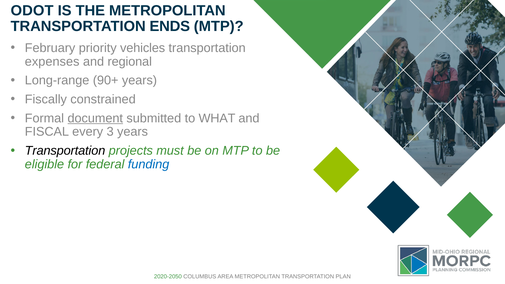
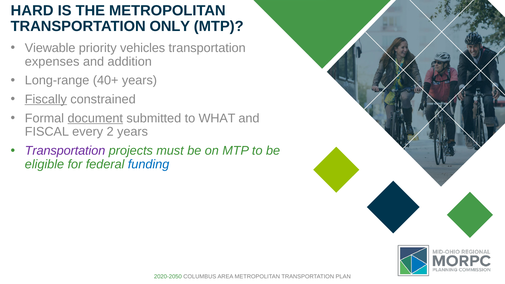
ODOT: ODOT -> HARD (32, 11)
ENDS: ENDS -> ONLY (170, 26)
February: February -> Viewable (50, 48)
regional: regional -> addition (130, 62)
90+: 90+ -> 40+ (106, 80)
Fiscally underline: none -> present (46, 99)
3: 3 -> 2 (110, 132)
Transportation colour: black -> purple (65, 151)
